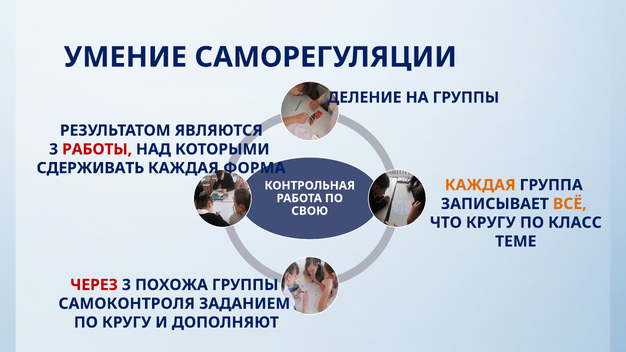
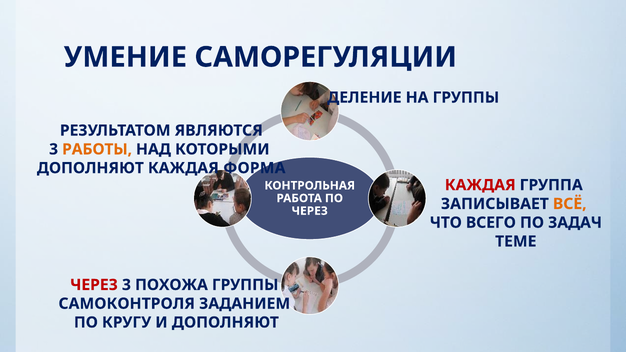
РАБОТЫ colour: red -> orange (97, 149)
СДЕРЖИВАТЬ: СДЕРЖИВАТЬ -> ДОПОЛНЯЮТ (90, 168)
КАЖДАЯ colour: orange -> red (480, 185)
СВОЮ: СВОЮ -> ЧЕРЕЗ (310, 211)
ЧТО КРУГУ: КРУГУ -> ВСЕГО (491, 223)
КЛАСС: КЛАСС -> ЗАДАЧ (575, 223)
